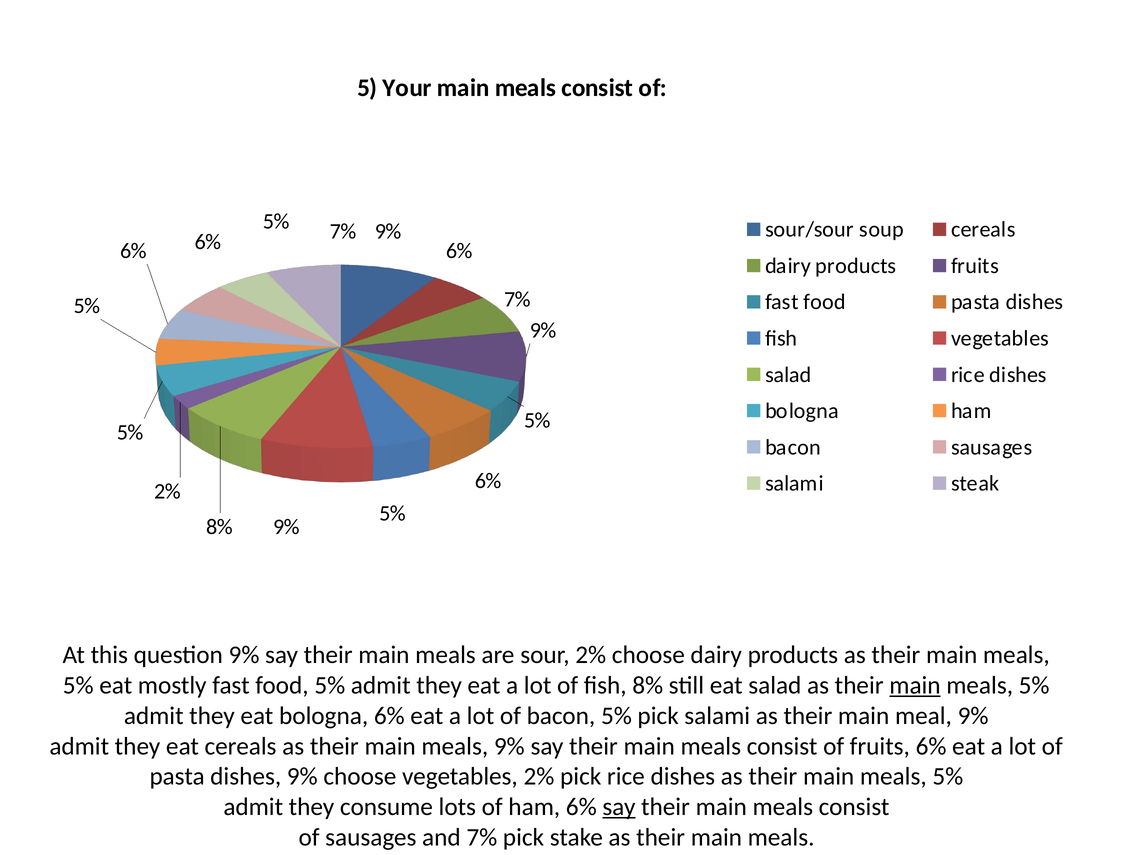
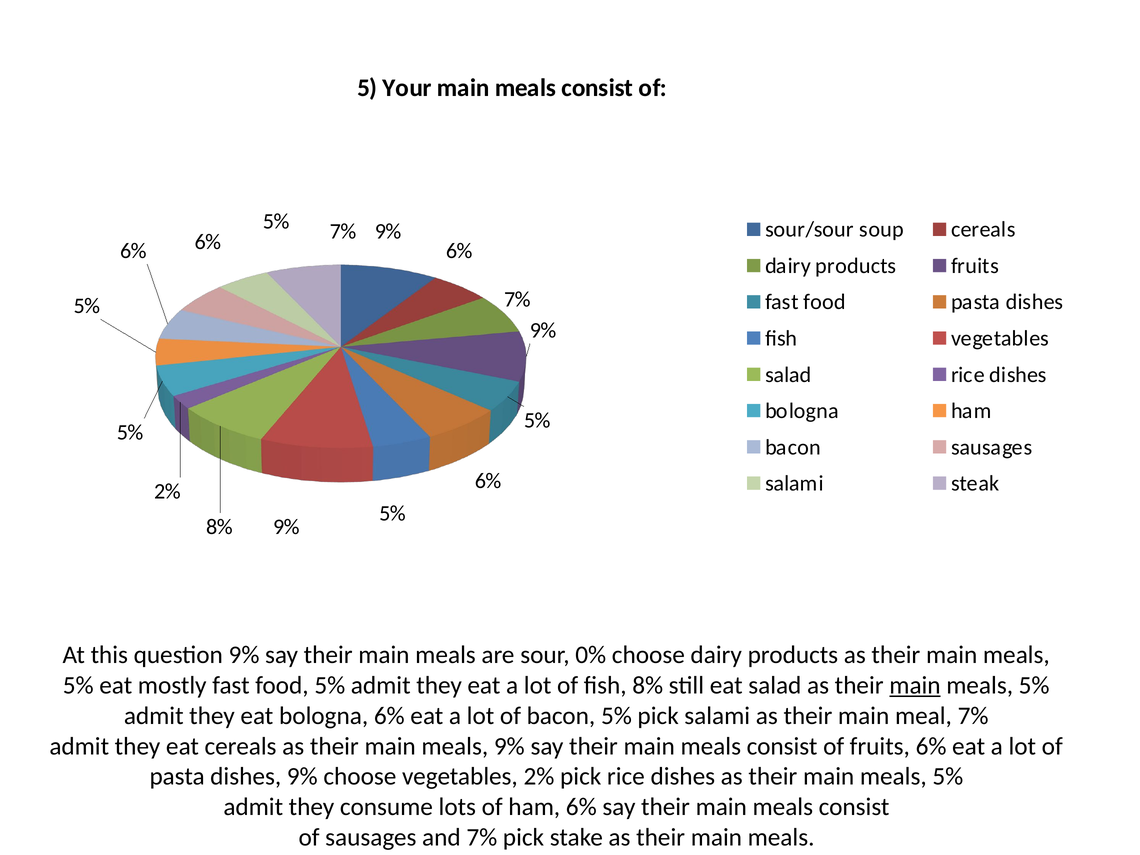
sour 2%: 2% -> 0% (591, 655)
meal 9%: 9% -> 7% (973, 716)
say underline: present -> none (619, 807)
